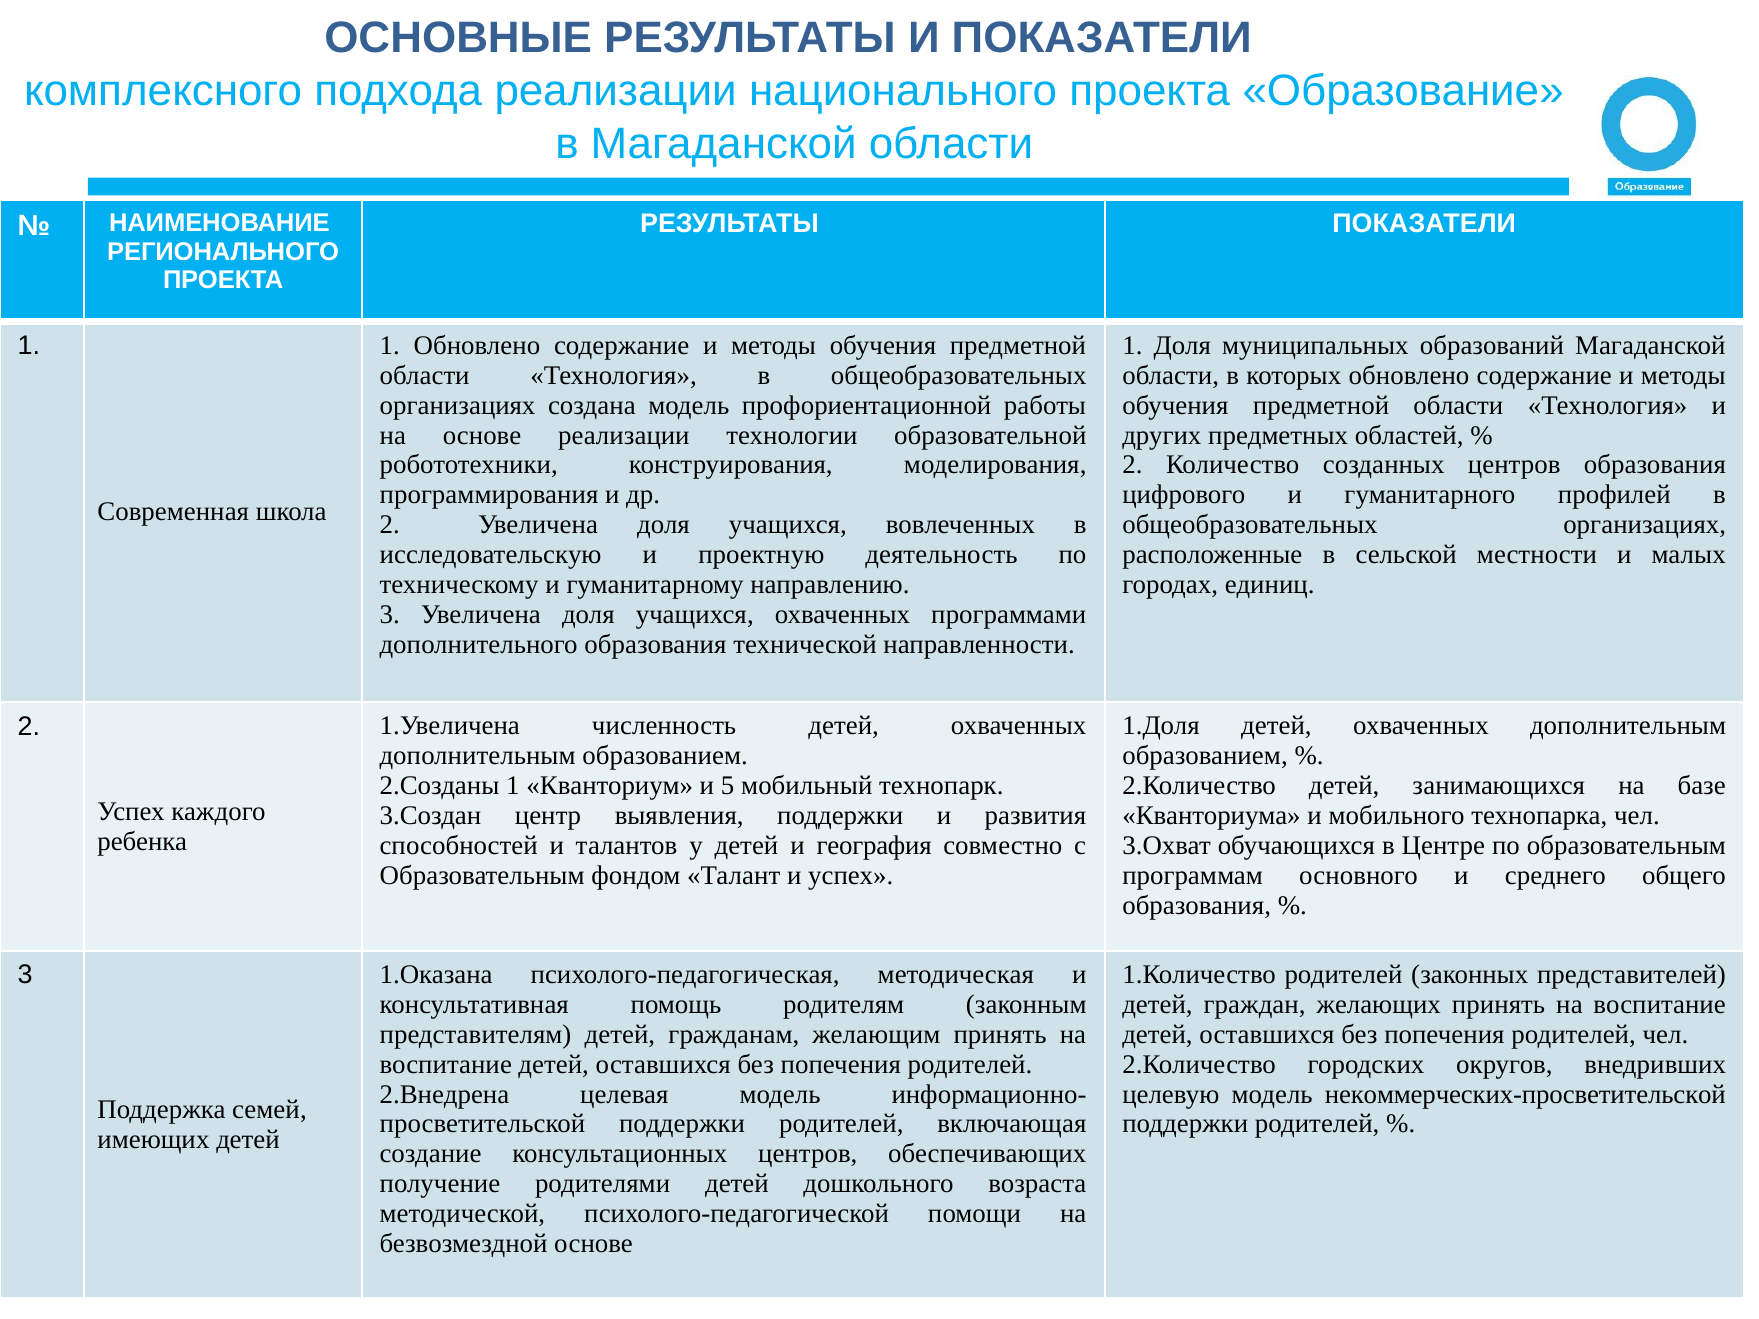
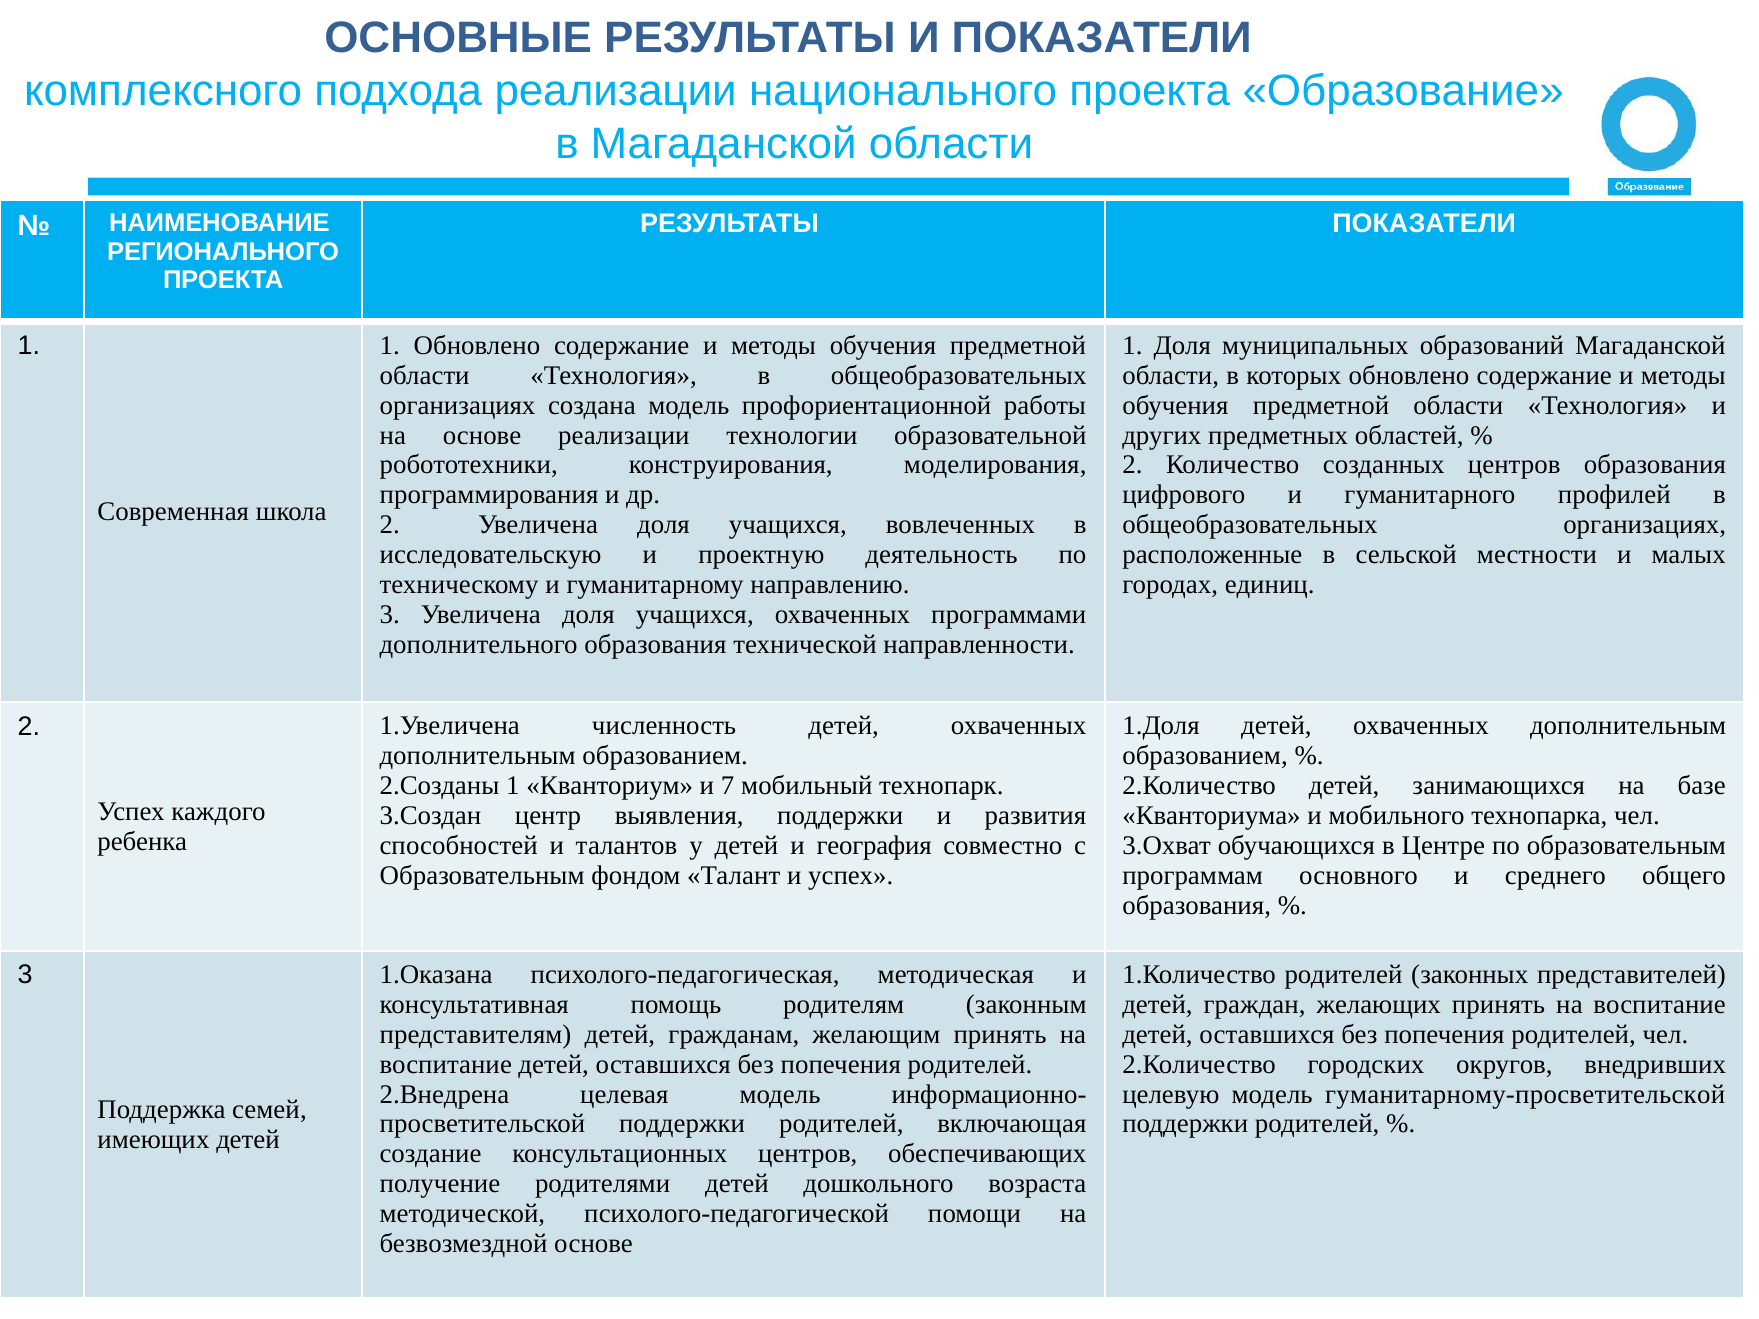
5: 5 -> 7 (728, 786)
некоммерческих-просветительской: некоммерческих-просветительской -> гуманитарному-просветительской (1525, 1094)
